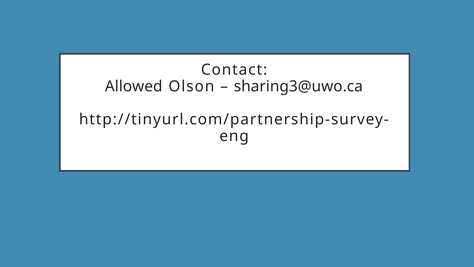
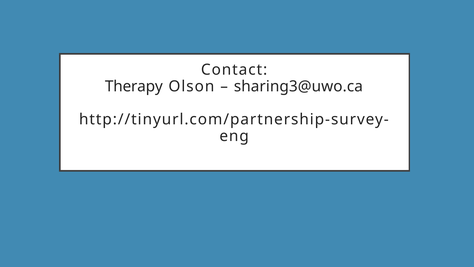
Allowed: Allowed -> Therapy (134, 86)
